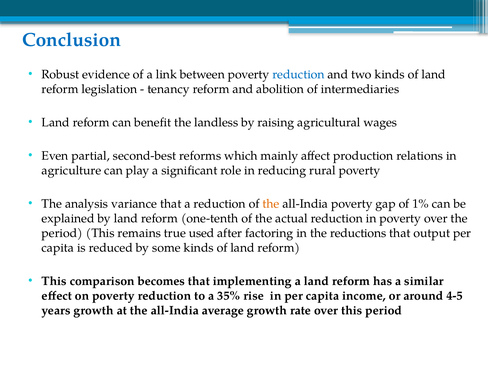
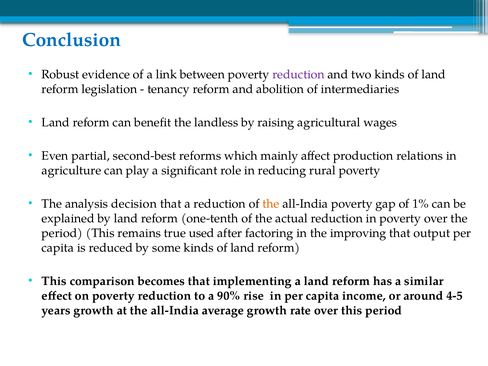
reduction colour: blue -> purple (299, 74)
variance: variance -> decision (134, 204)
reductions: reductions -> improving (358, 233)
35%: 35% -> 90% (229, 296)
